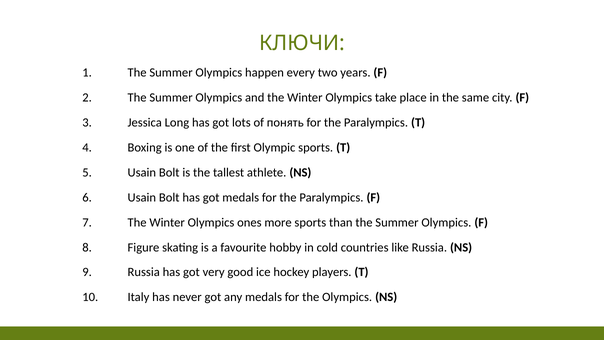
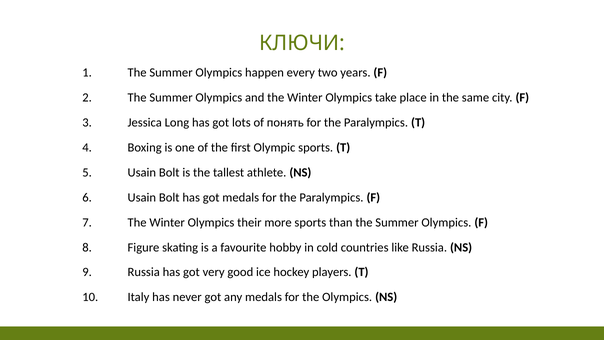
ones: ones -> their (249, 222)
